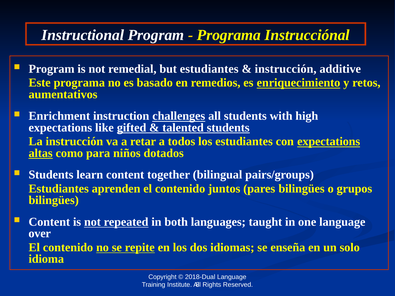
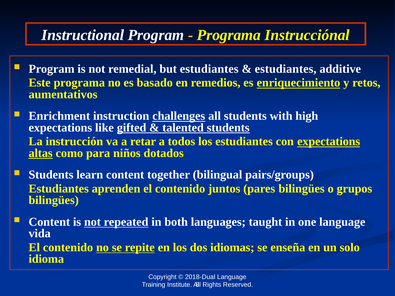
instrucción: instrucción -> estudiantes (286, 69)
over: over -> vida (40, 234)
